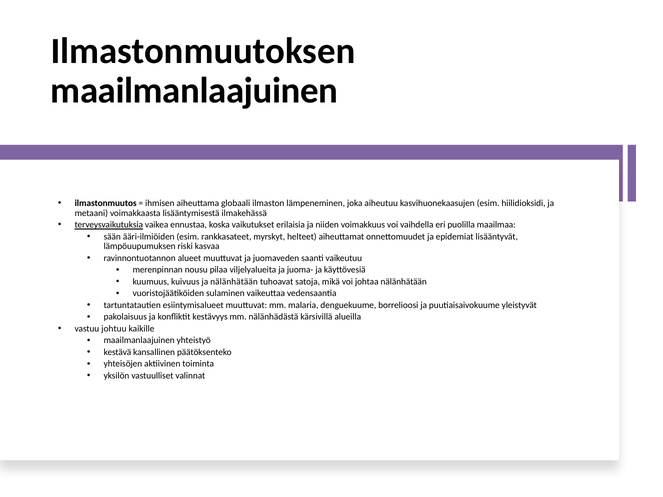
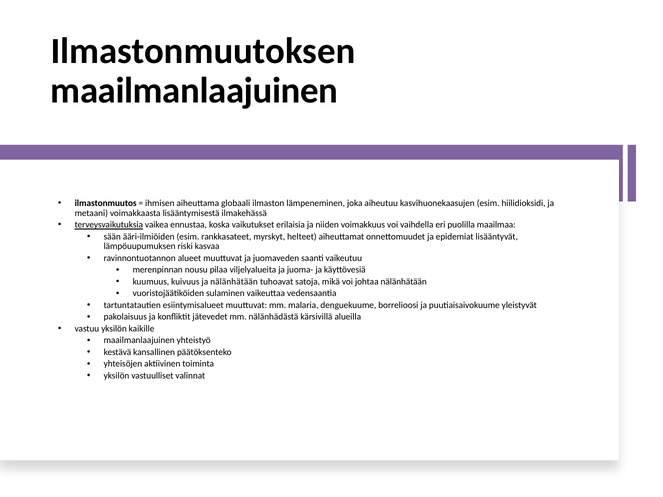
kestävyys: kestävyys -> jätevedet (210, 317)
vastuu johtuu: johtuu -> yksilön (114, 329)
